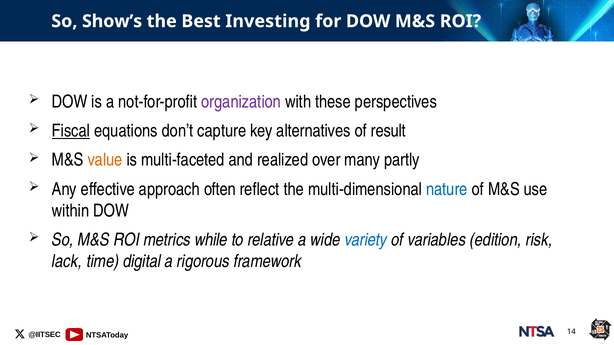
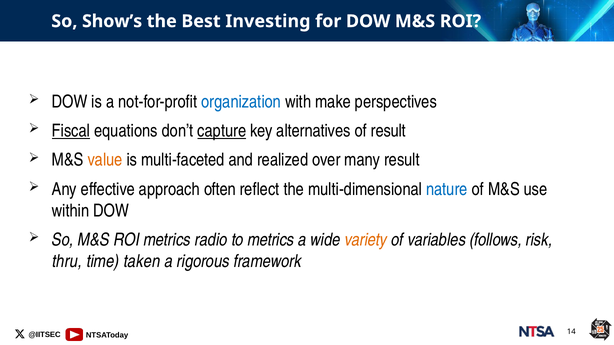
organization colour: purple -> blue (241, 102)
these: these -> make (333, 102)
capture underline: none -> present (222, 131)
many partly: partly -> result (402, 160)
while: while -> radio (211, 240)
to relative: relative -> metrics (271, 240)
variety colour: blue -> orange (366, 240)
edition: edition -> follows (496, 240)
lack: lack -> thru (67, 262)
digital: digital -> taken (142, 262)
